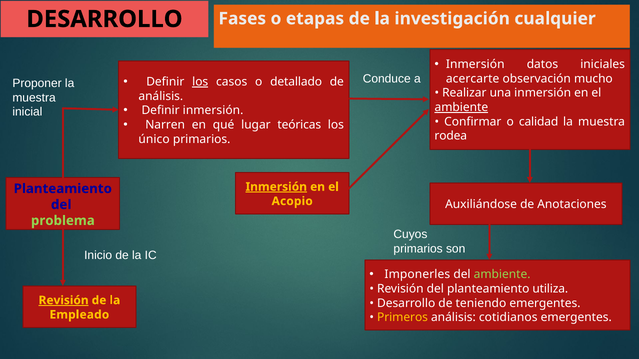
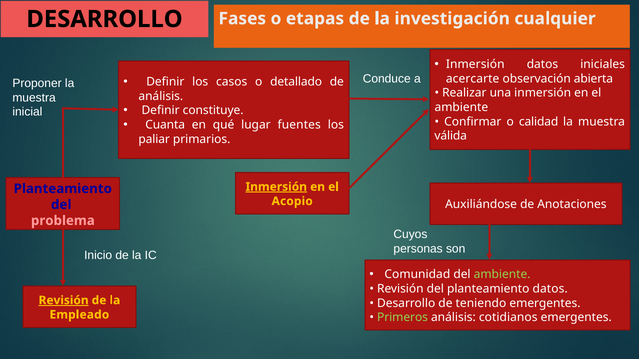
mucho: mucho -> abierta (593, 79)
los underline: present -> none (200, 82)
ambiente underline: present -> none (461, 107)
Definir inmersión: inmersión -> constituye (213, 111)
Narren: Narren -> Cuanta (165, 125)
teóricas: teóricas -> fuentes (299, 125)
rodea: rodea -> válida (451, 136)
único: único -> paliar (154, 139)
problema colour: light green -> pink (63, 221)
primarios: primarios -> personas (418, 249)
Imponerles: Imponerles -> Comunidad (417, 275)
planteamiento utiliza: utiliza -> datos (550, 289)
Primeros colour: yellow -> light green (403, 318)
